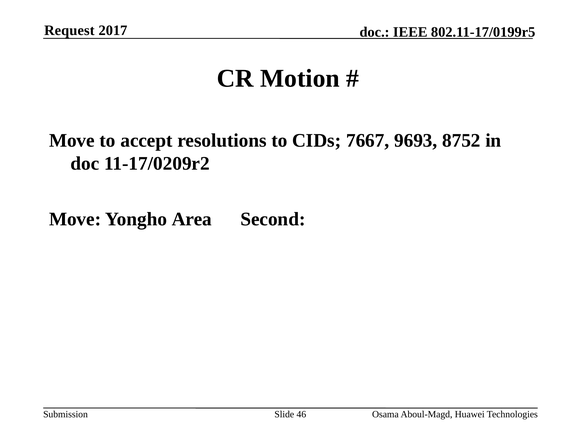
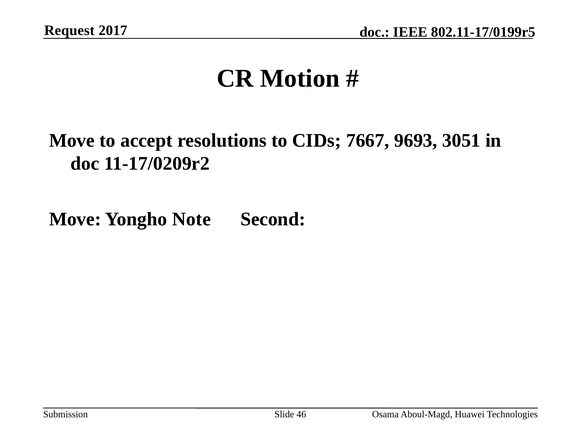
8752: 8752 -> 3051 (461, 141)
Area: Area -> Note (192, 219)
